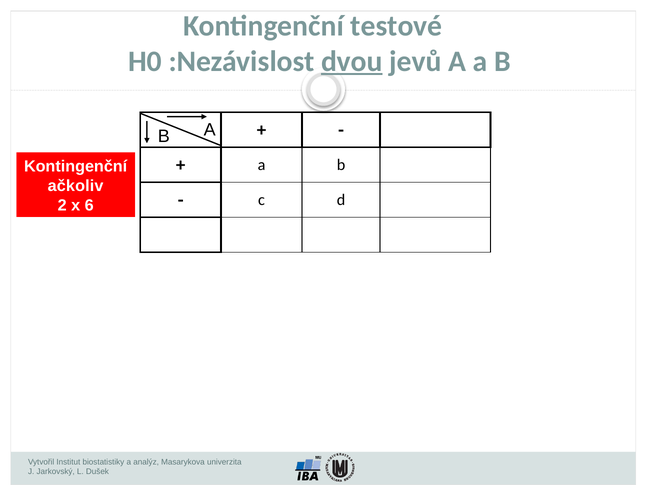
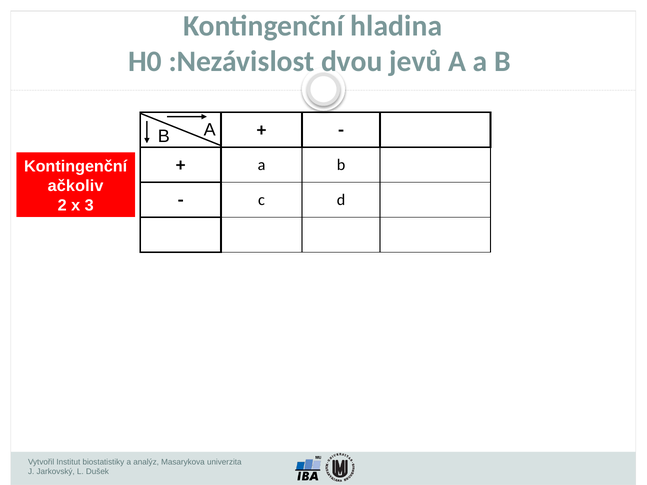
testové: testové -> hladina (396, 26)
dvou underline: present -> none (352, 61)
6: 6 -> 3 (89, 205)
